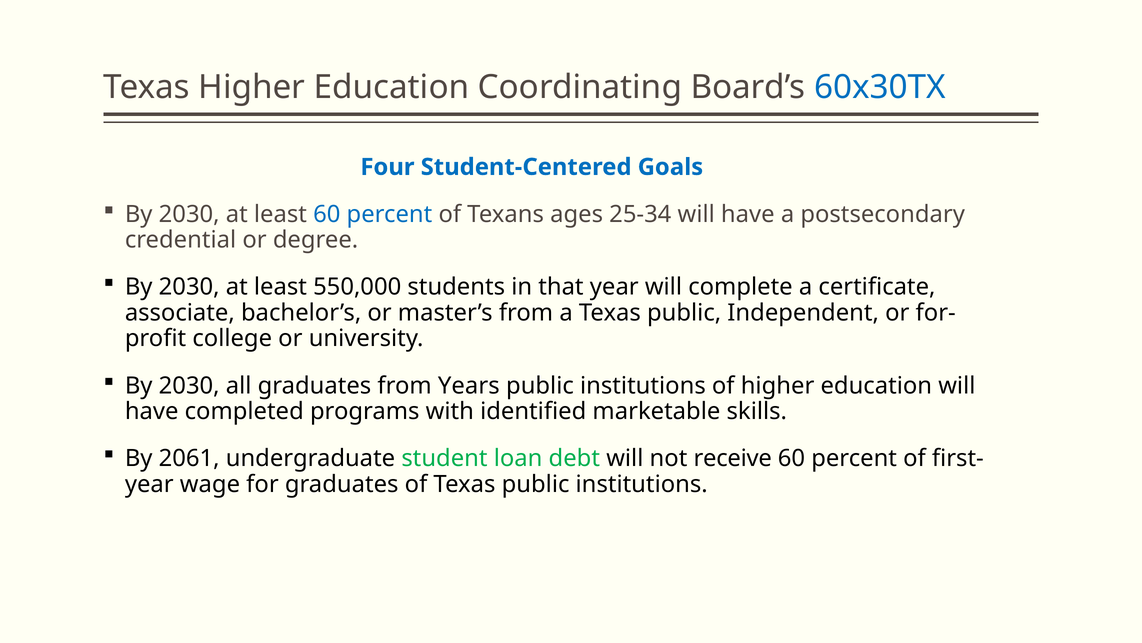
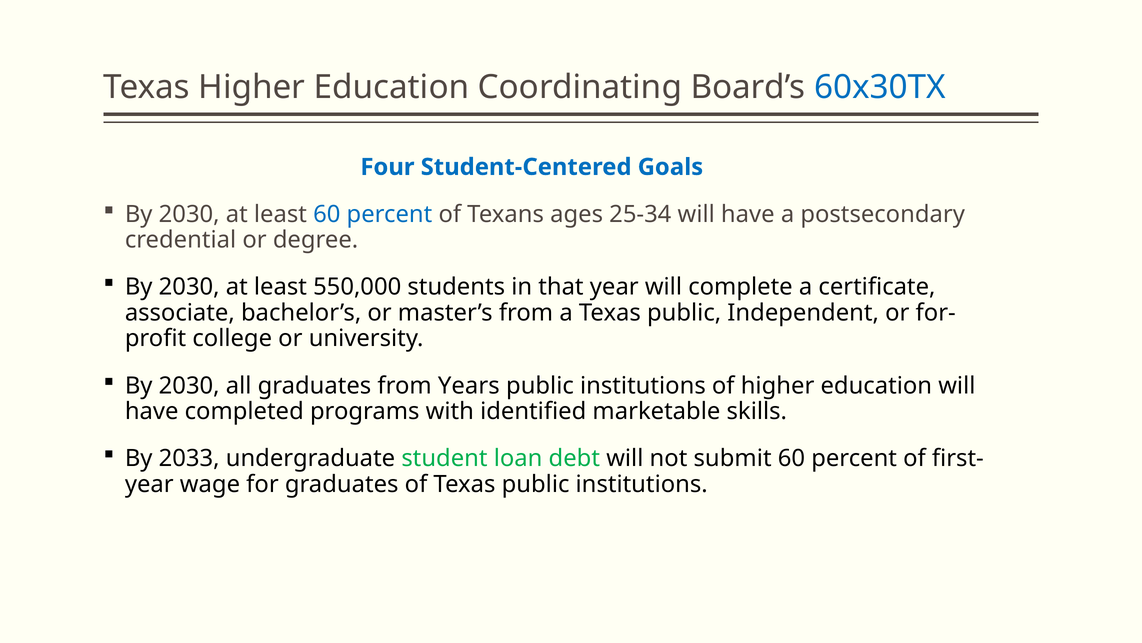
2061: 2061 -> 2033 (189, 458)
receive: receive -> submit (733, 458)
